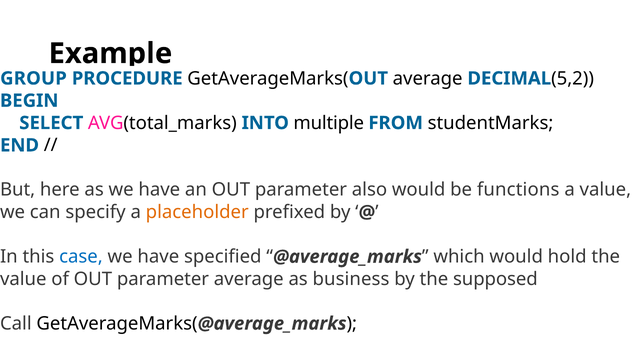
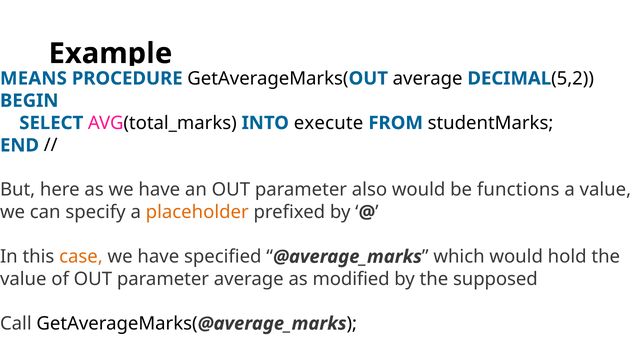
GROUP: GROUP -> MEANS (33, 78)
multiple: multiple -> execute (329, 123)
case colour: blue -> orange (81, 257)
business: business -> modified (351, 279)
